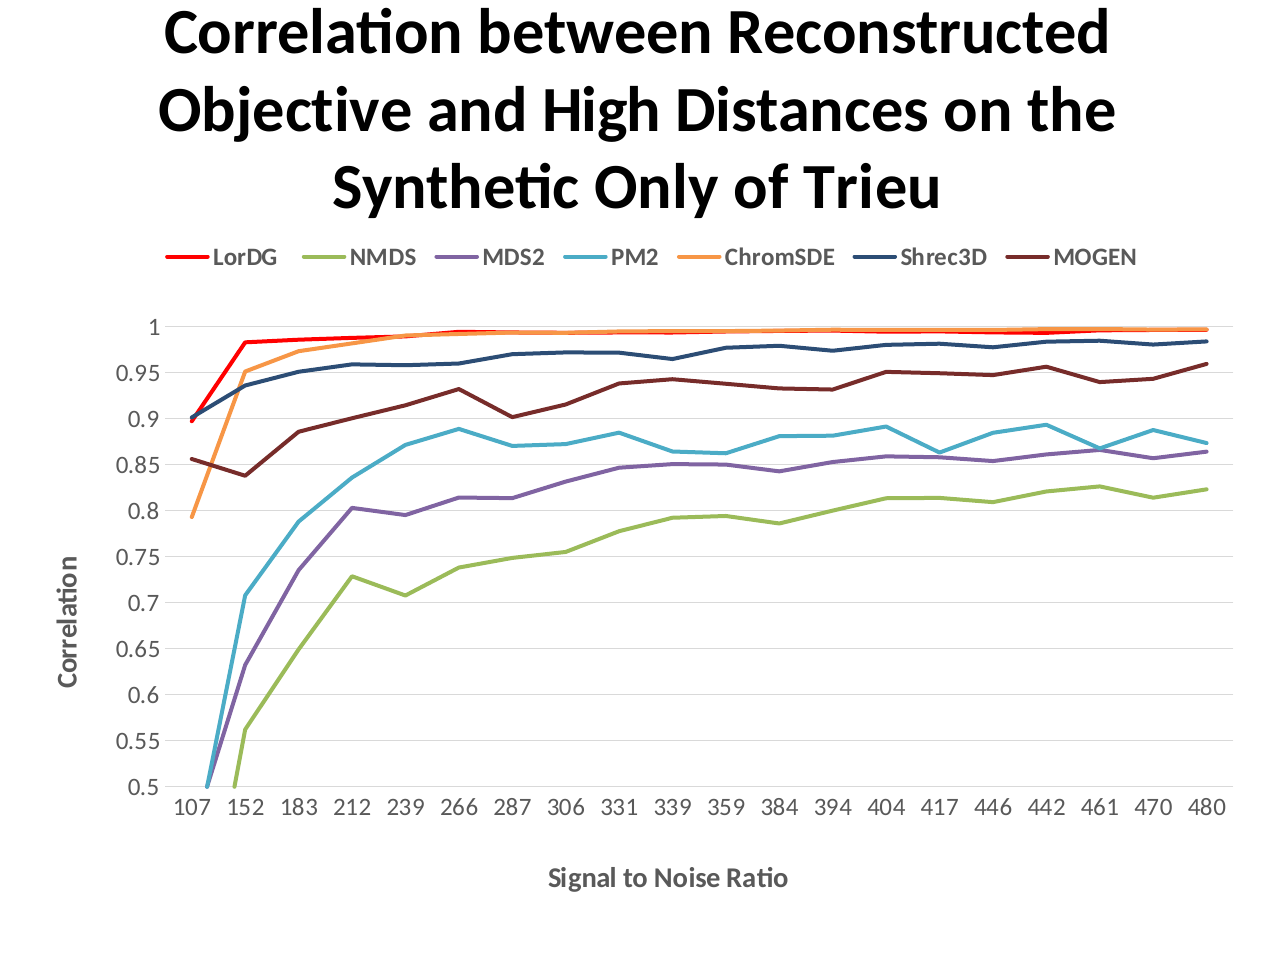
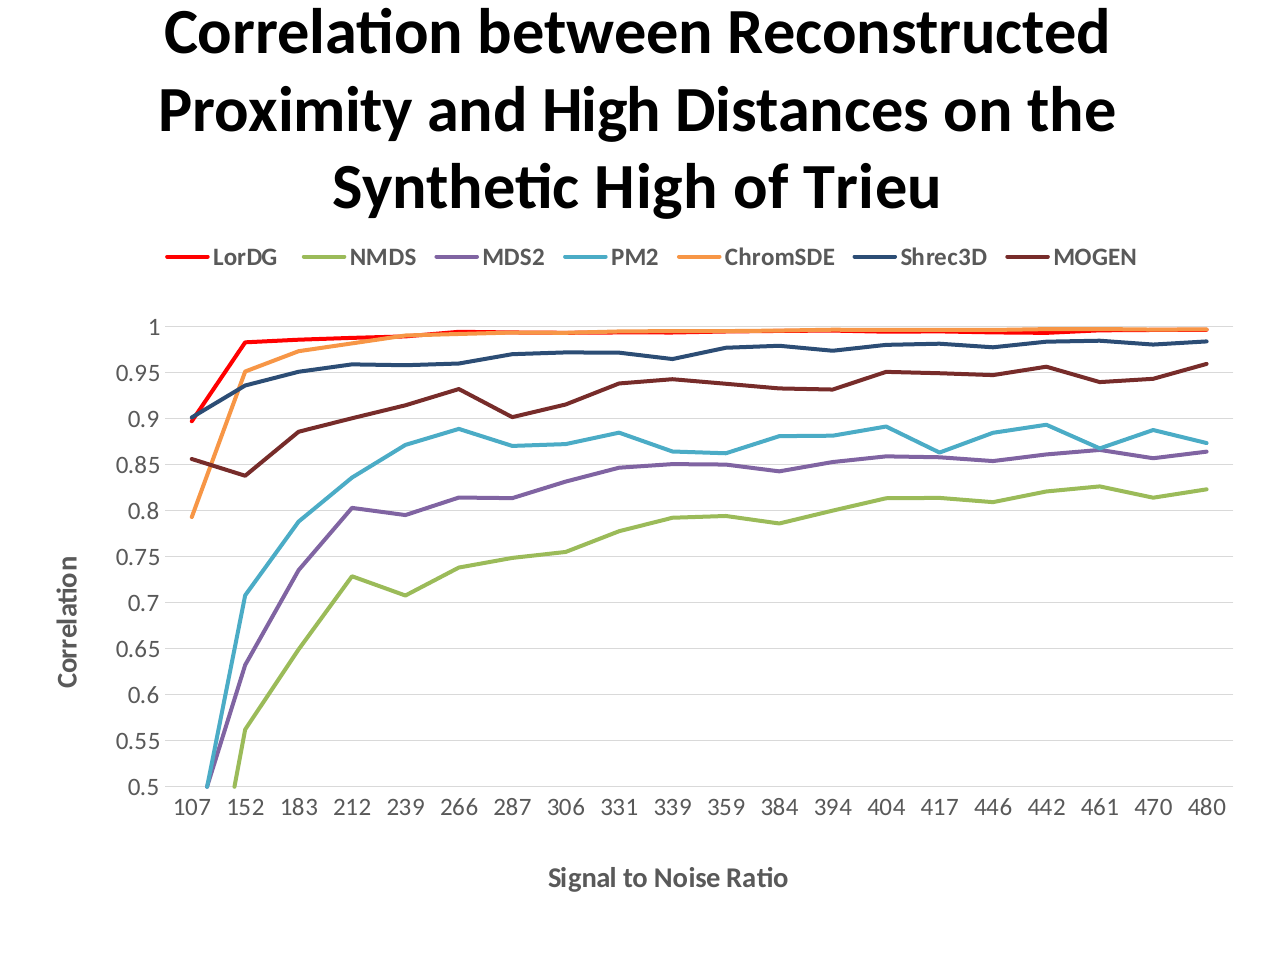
Objective: Objective -> Proximity (286, 110)
Synthetic Only: Only -> High (657, 187)
